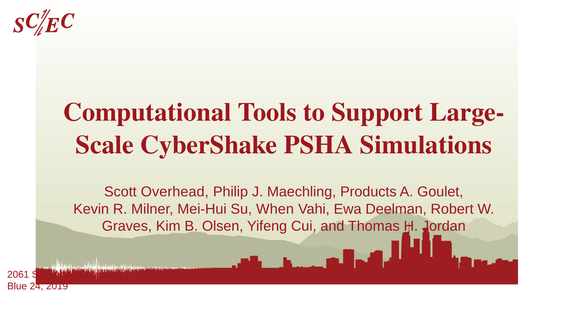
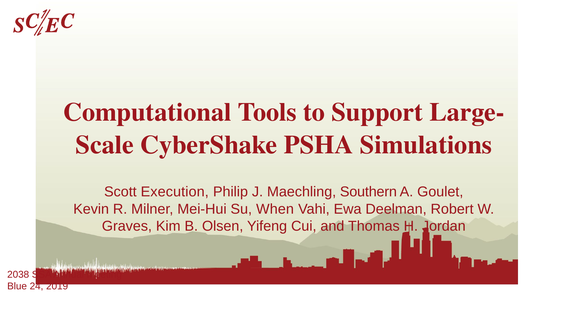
Overhead: Overhead -> Execution (175, 192)
Maechling Products: Products -> Southern (368, 192)
2061: 2061 -> 2038 (18, 275)
